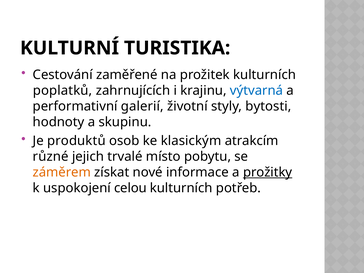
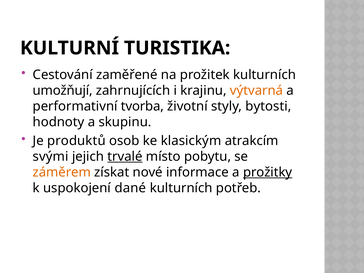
poplatků: poplatků -> umožňují (63, 90)
výtvarná colour: blue -> orange (257, 90)
galerií: galerií -> tvorba (142, 106)
různé: různé -> svými (51, 157)
trvalé underline: none -> present (125, 157)
celou: celou -> dané (130, 188)
